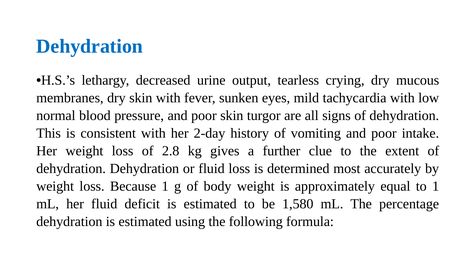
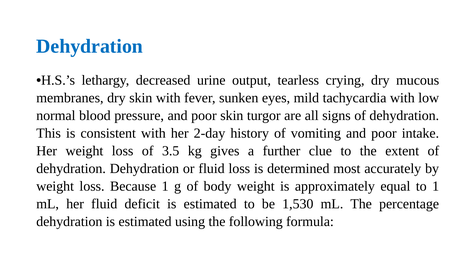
2.8: 2.8 -> 3.5 (171, 151)
1,580: 1,580 -> 1,530 (298, 204)
